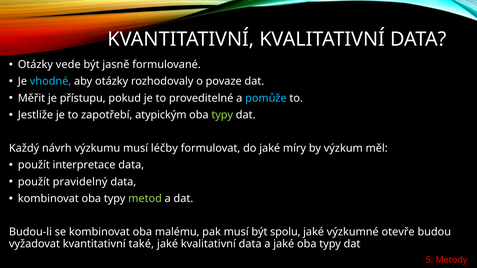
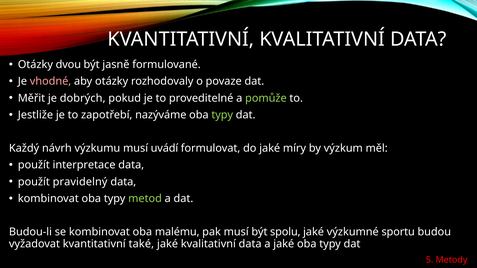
vede: vede -> dvou (68, 65)
vhodné colour: light blue -> pink (51, 81)
přístupu: přístupu -> dobrých (83, 98)
pomůže colour: light blue -> light green (266, 98)
atypickým: atypickým -> nazýváme (161, 115)
léčby: léčby -> uvádí (164, 148)
otevře: otevře -> sportu (398, 232)
